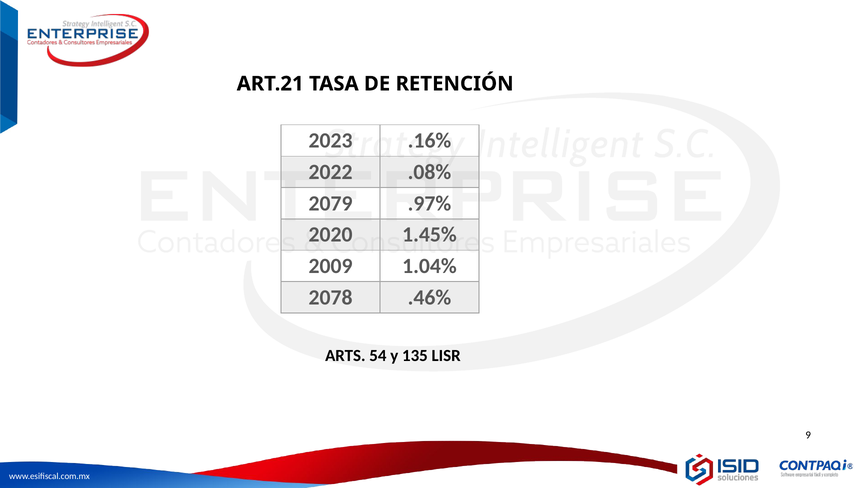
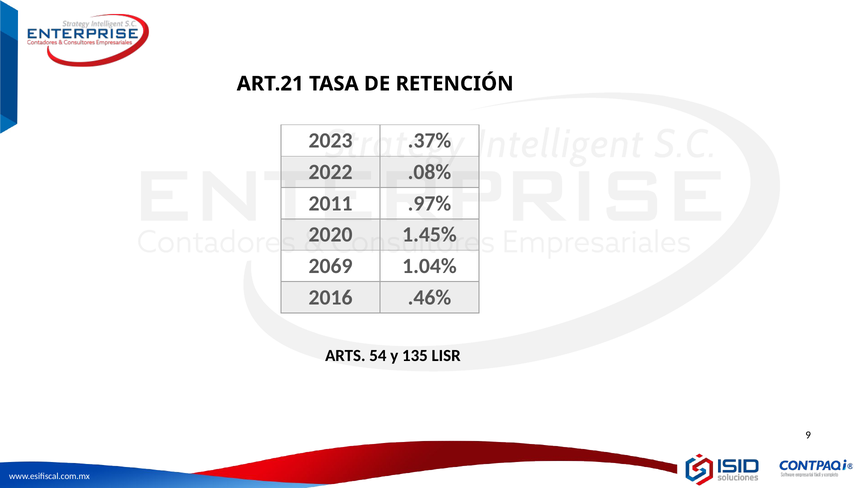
.16%: .16% -> .37% (430, 141)
2079: 2079 -> 2011 (331, 203)
2009: 2009 -> 2069 (331, 266)
2078: 2078 -> 2016 (331, 297)
